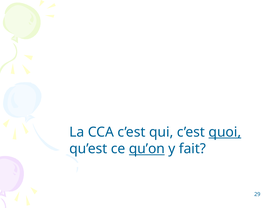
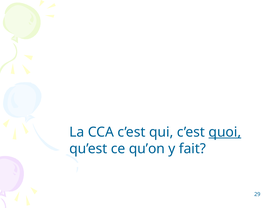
qu’on underline: present -> none (147, 149)
